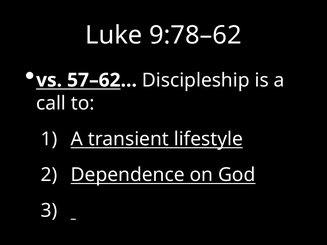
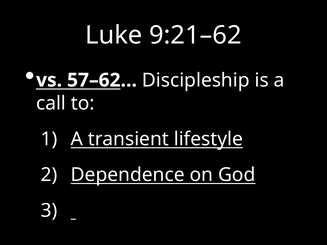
9:78–62: 9:78–62 -> 9:21–62 (195, 35)
